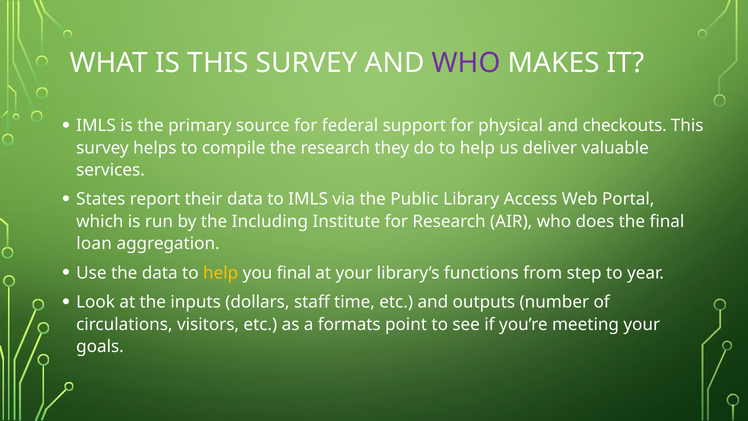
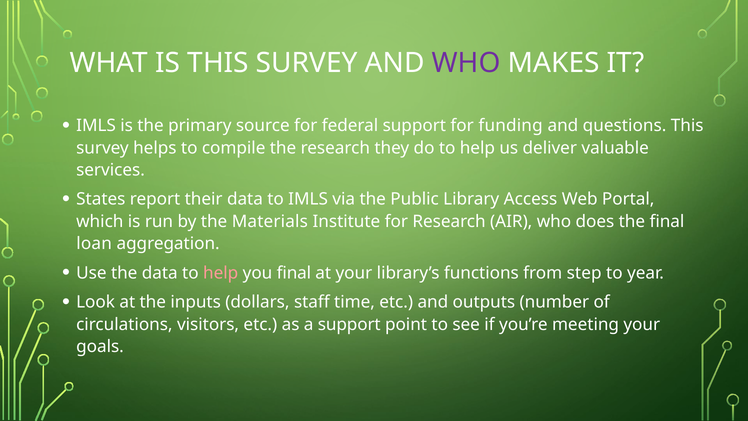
physical: physical -> funding (511, 126)
checkouts: checkouts -> questions (625, 126)
Including: Including -> Materials (270, 221)
help colour: yellow -> pink (221, 273)
a formats: formats -> support (349, 324)
